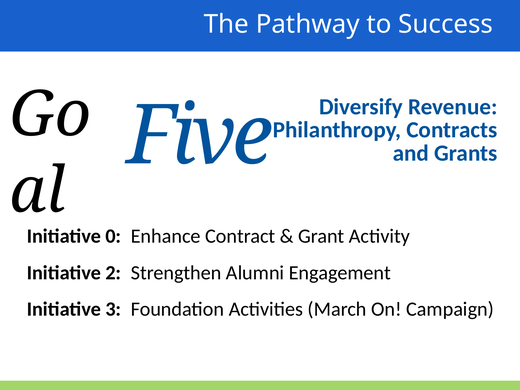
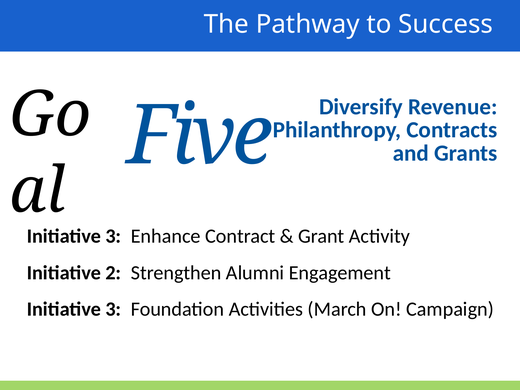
0: 0 -> 3 (113, 236)
